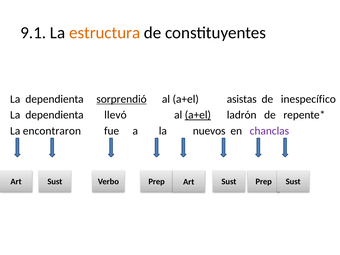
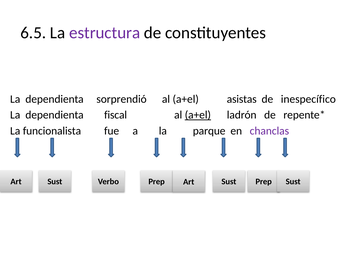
9.1: 9.1 -> 6.5 (33, 33)
estructura colour: orange -> purple (105, 33)
sorprendió underline: present -> none (122, 99)
llevó: llevó -> fiscal (116, 115)
encontraron: encontraron -> funcionalista (52, 131)
nuevos: nuevos -> parque (209, 131)
